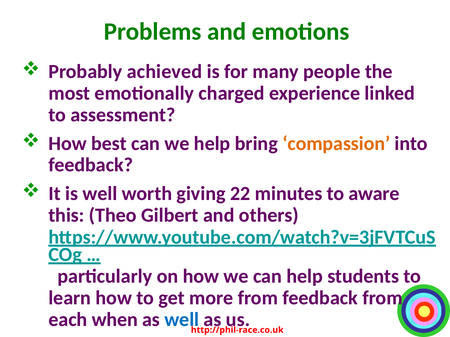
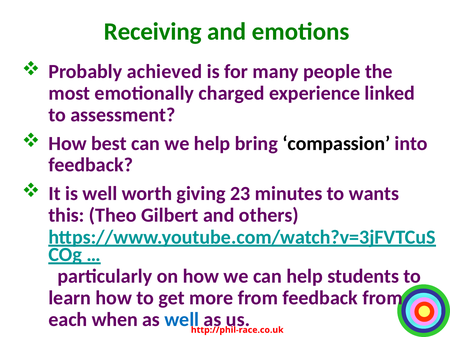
Problems: Problems -> Receiving (153, 32)
compassion colour: orange -> black (336, 144)
22: 22 -> 23 (240, 194)
aware: aware -> wants (374, 194)
